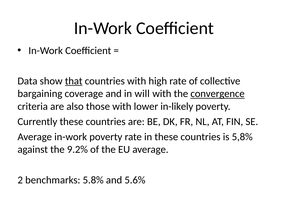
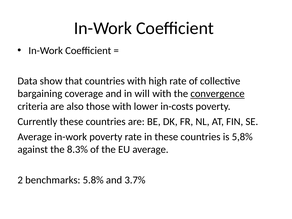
that underline: present -> none (74, 81)
in-likely: in-likely -> in-costs (177, 106)
9.2%: 9.2% -> 8.3% (77, 149)
5.6%: 5.6% -> 3.7% (135, 180)
